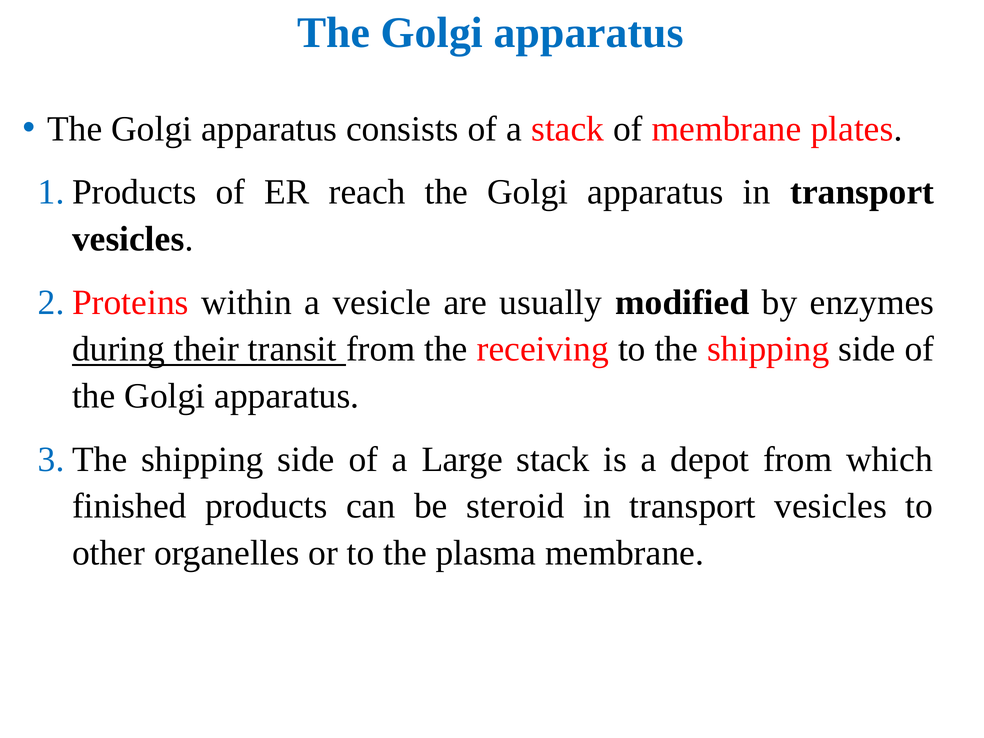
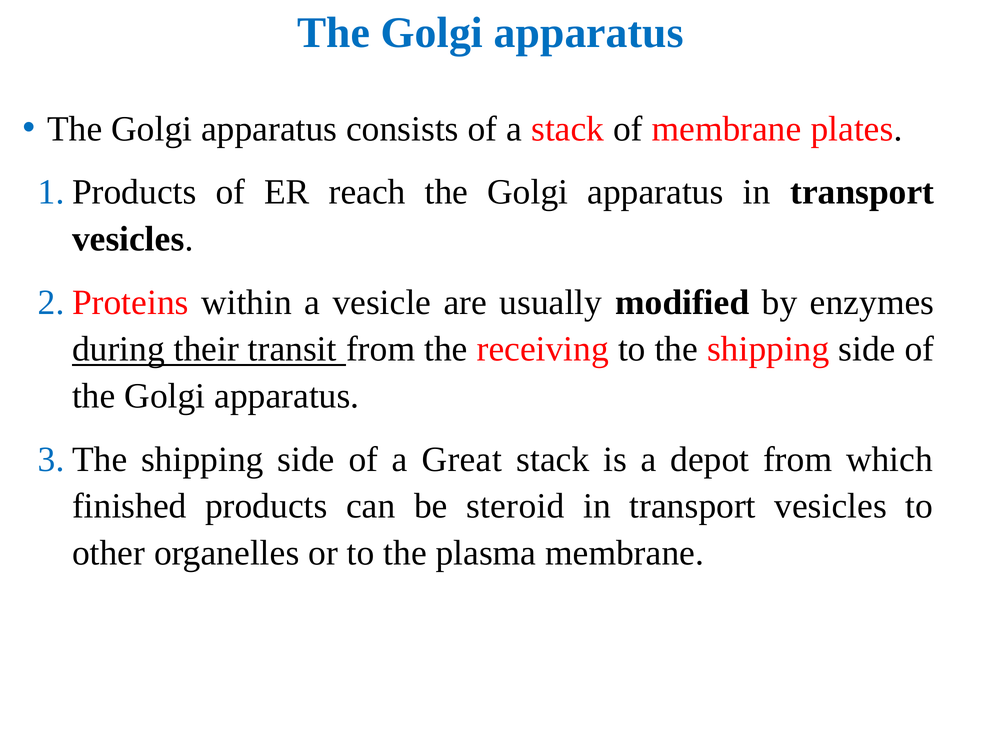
Large: Large -> Great (462, 459)
